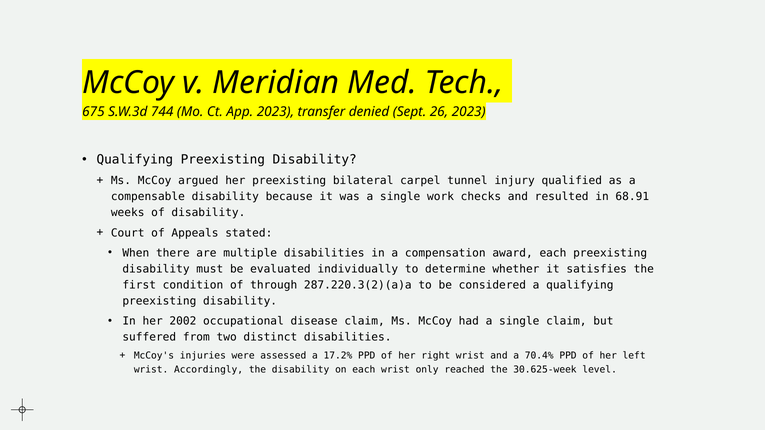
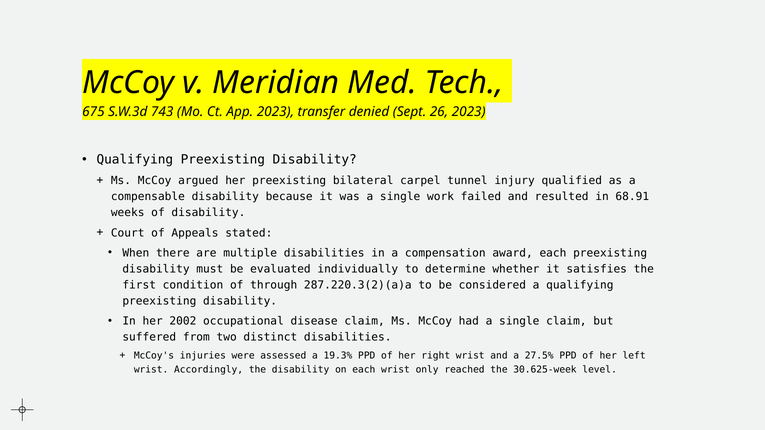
744: 744 -> 743 (162, 112)
checks: checks -> failed (481, 197)
17.2%: 17.2% -> 19.3% (338, 356)
70.4%: 70.4% -> 27.5% (539, 356)
